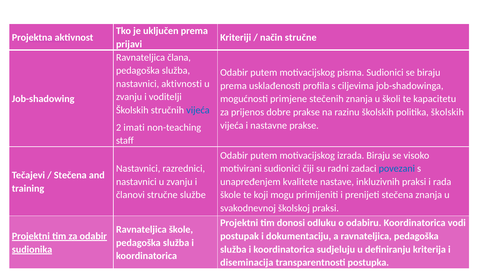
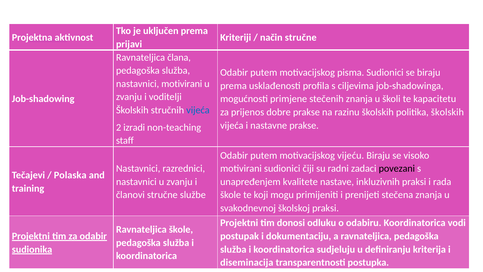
nastavnici aktivnosti: aktivnosti -> motivirani (182, 84)
imati: imati -> izradi (134, 127)
izrada: izrada -> vijeću (351, 155)
povezani colour: blue -> black (397, 168)
Stečena: Stečena -> Polaska (70, 175)
